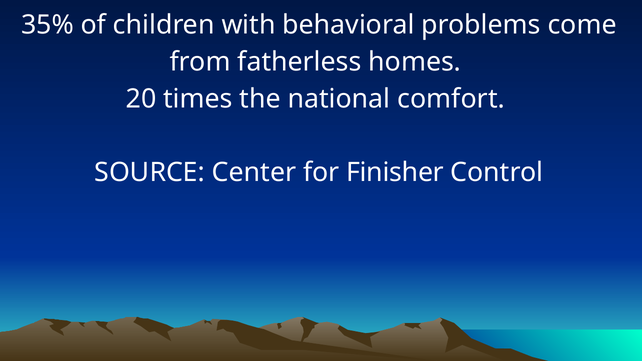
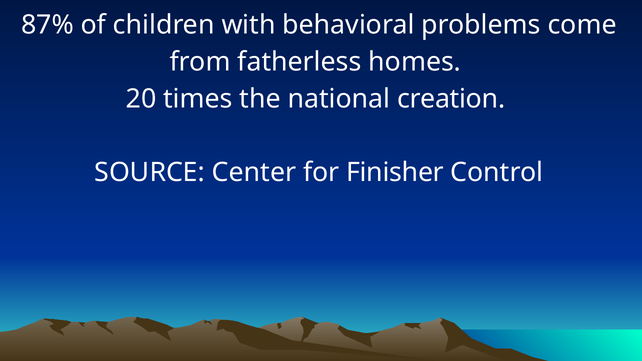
35%: 35% -> 87% (47, 25)
comfort: comfort -> creation (451, 99)
